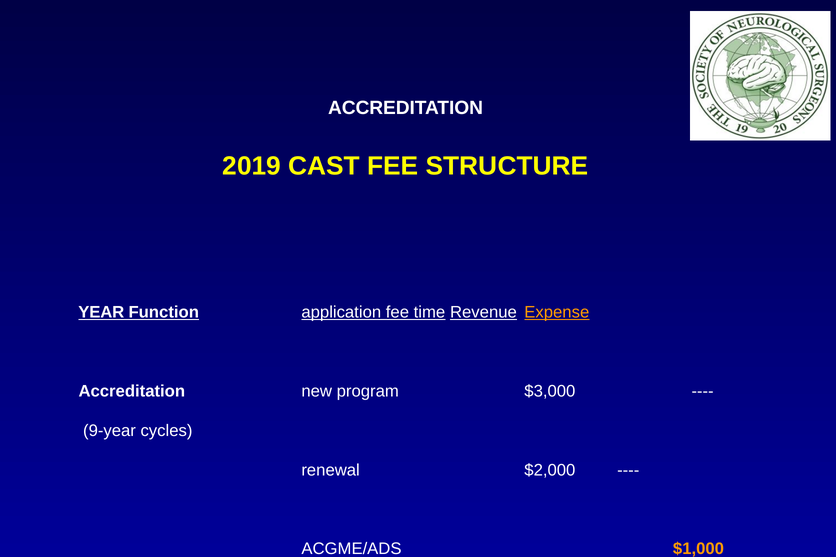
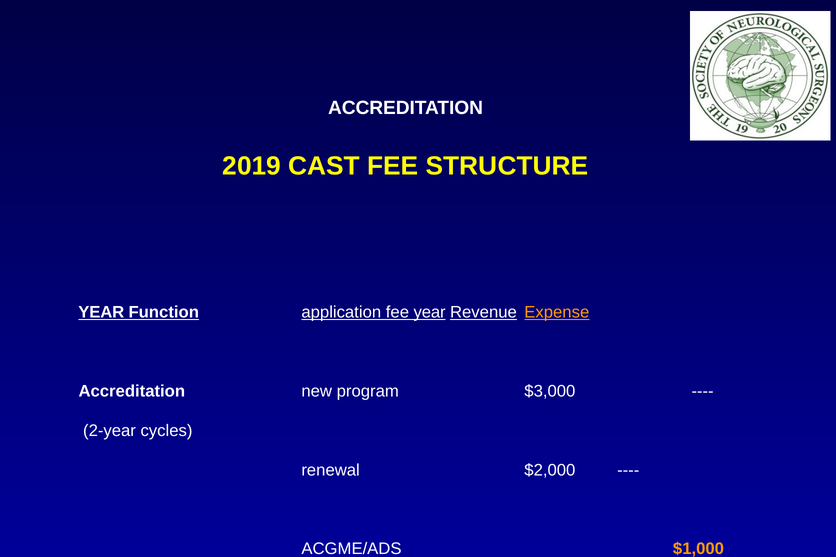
fee time: time -> year (430, 312)
9-year: 9-year -> 2-year (109, 431)
